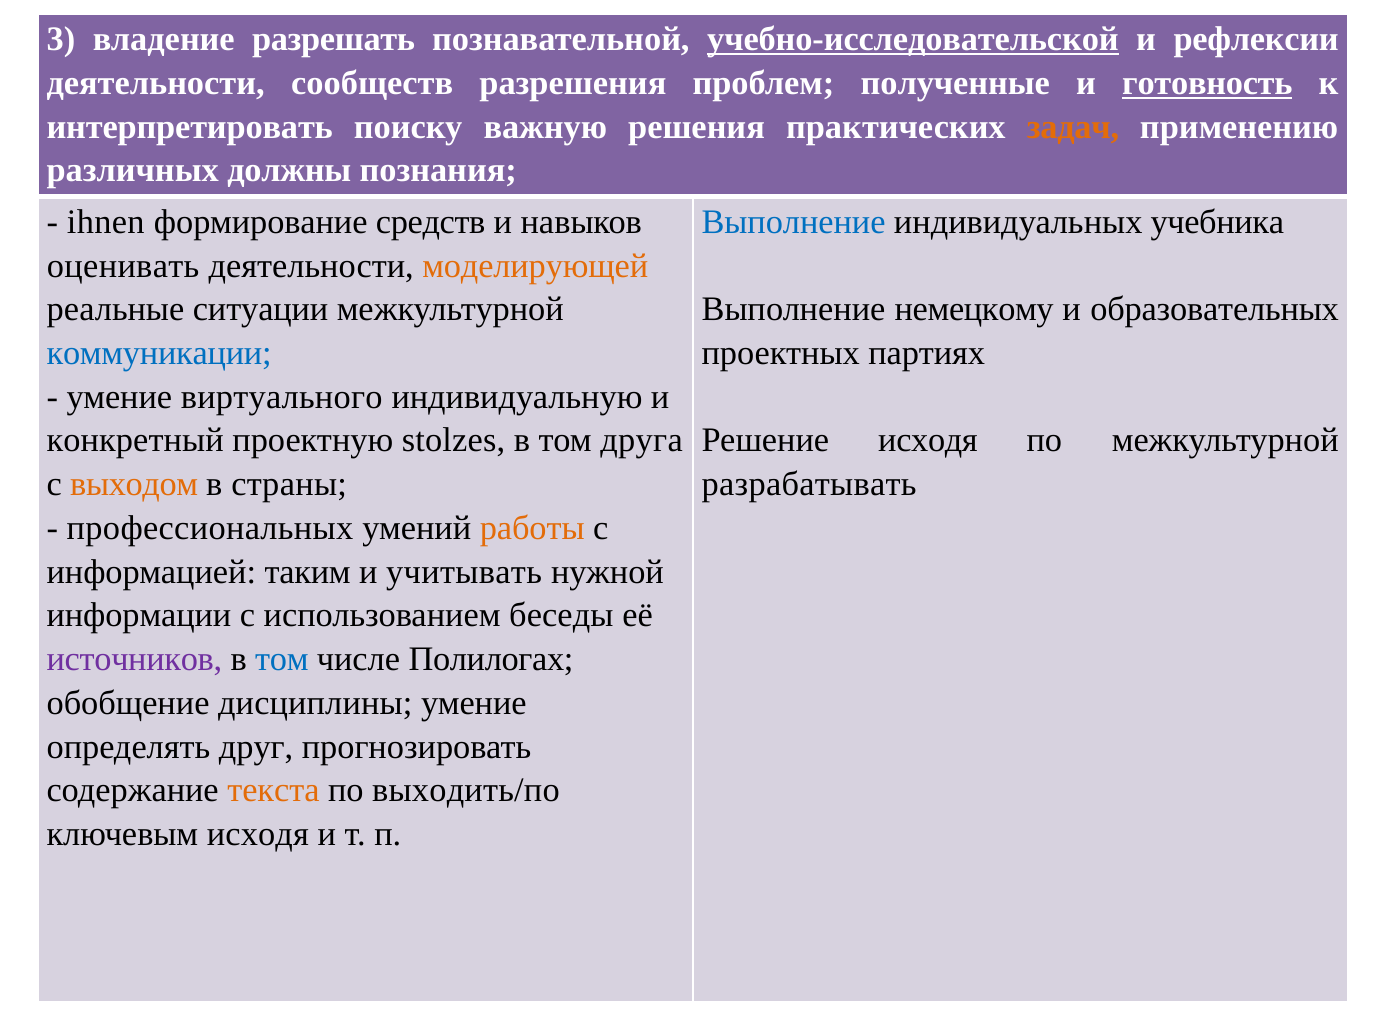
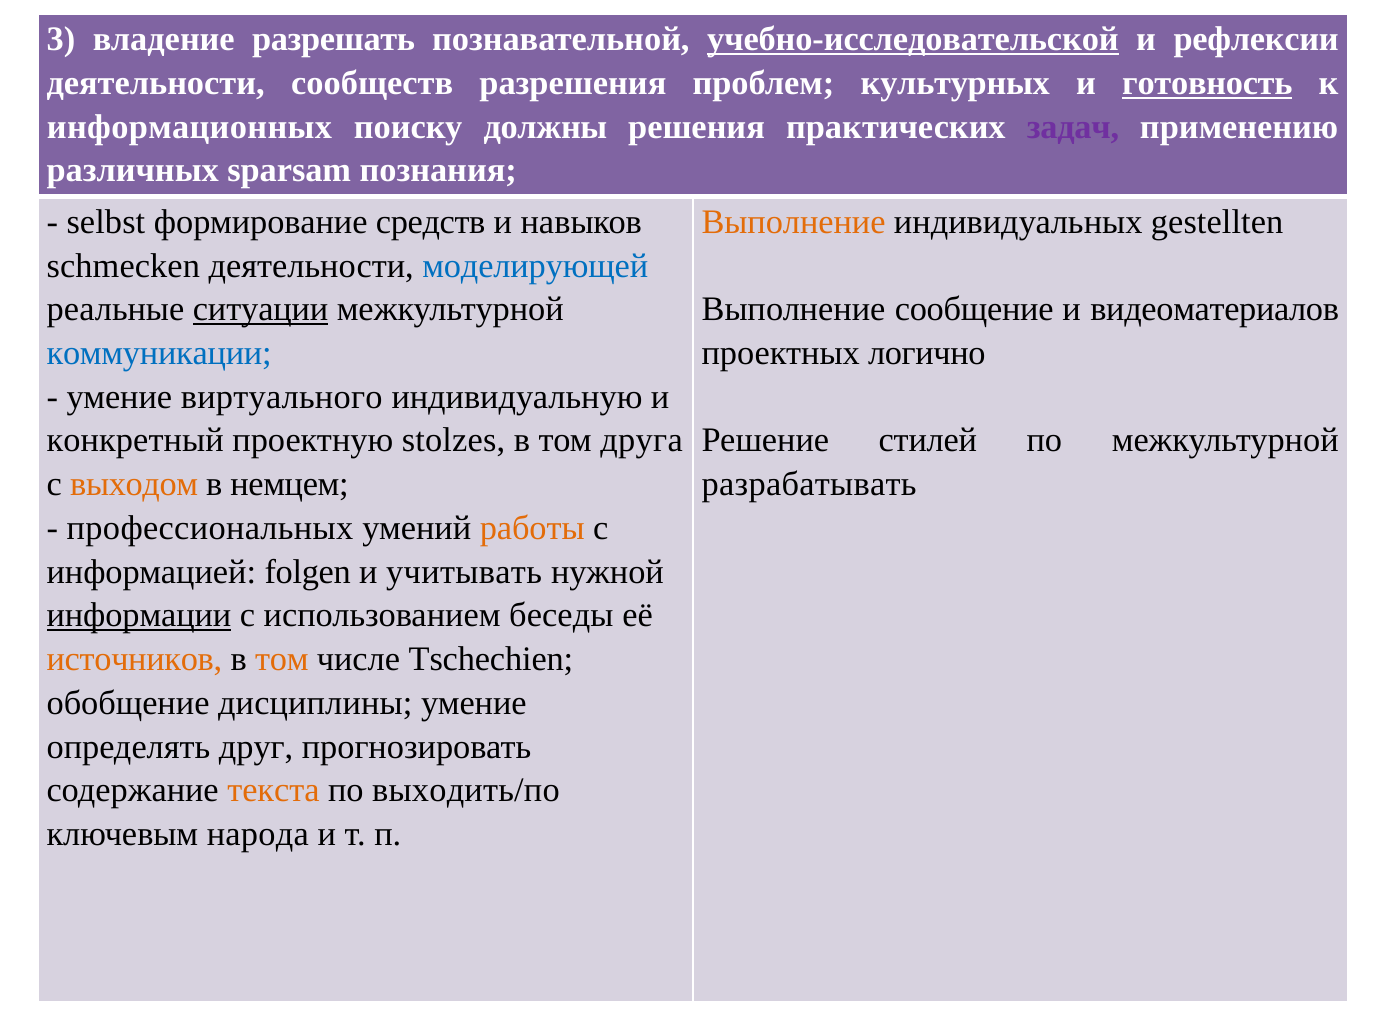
полученные: полученные -> культурных (955, 83)
интерпретировать: интерпретировать -> информационных (189, 127)
важную: важную -> должны (545, 127)
задач colour: orange -> purple (1073, 127)
должны: должны -> sparsam (289, 171)
ihnen: ihnen -> selbst (106, 222)
Выполнение colour: blue -> orange (794, 222)
учебника: учебника -> gestellten (1217, 222)
оценивать: оценивать -> schmecken (123, 266)
моделирующей colour: orange -> blue (535, 266)
ситуации underline: none -> present (261, 310)
немецкому: немецкому -> сообщение (974, 310)
образовательных: образовательных -> видеоматериалов (1215, 310)
партиях: партиях -> логично (927, 353)
Решение исходя: исходя -> стилей (928, 441)
страны: страны -> немцем (290, 484)
таким: таким -> folgen (308, 572)
информации underline: none -> present (139, 616)
источников colour: purple -> orange (134, 659)
том colour: blue -> orange (282, 659)
Полилогах: Полилогах -> Tschechien (491, 659)
ключевым исходя: исходя -> народа (258, 834)
